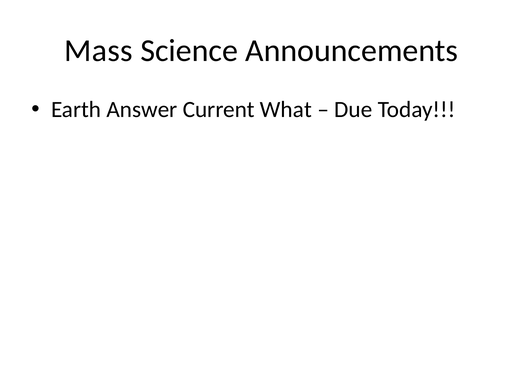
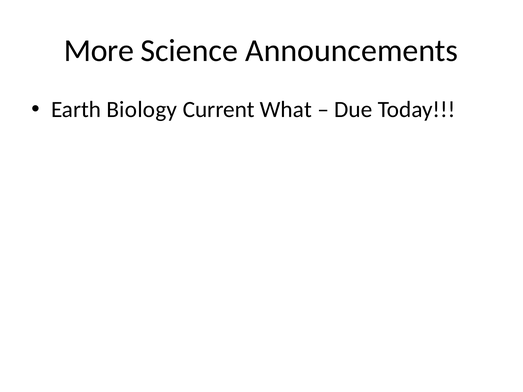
Mass: Mass -> More (99, 51)
Answer: Answer -> Biology (142, 110)
